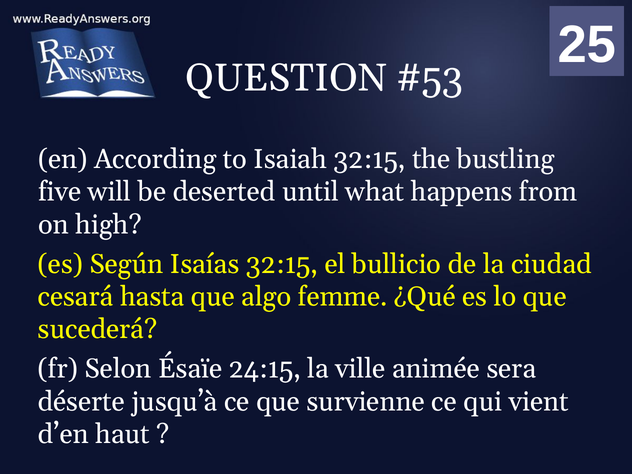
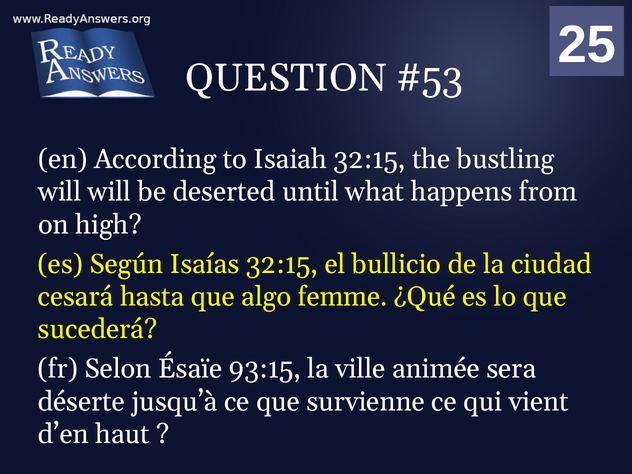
five: five -> will (60, 192)
24:15: 24:15 -> 93:15 (265, 369)
